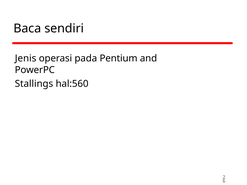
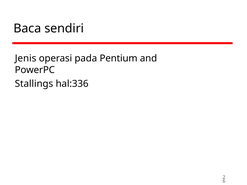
hal:560: hal:560 -> hal:336 (72, 84)
